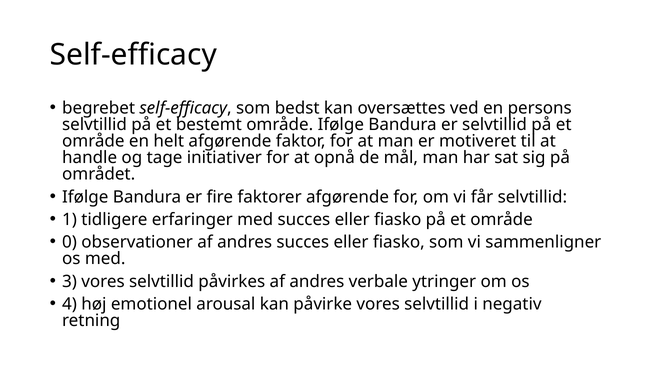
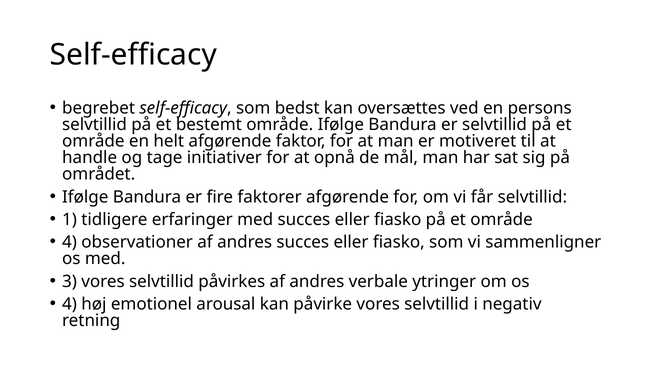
0: 0 -> 4 (70, 242)
